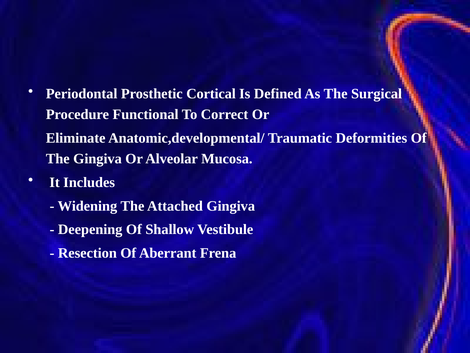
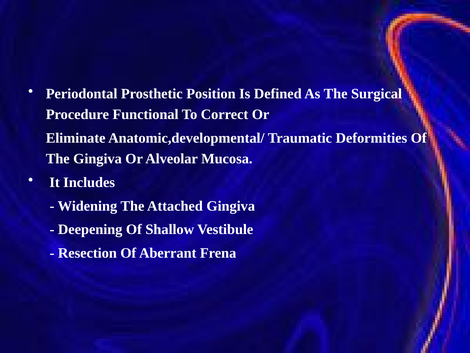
Cortical: Cortical -> Position (211, 94)
